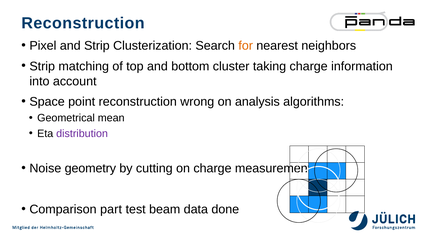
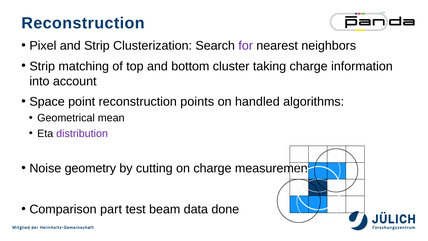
for colour: orange -> purple (246, 46)
wrong: wrong -> points (197, 101)
analysis: analysis -> handled (257, 101)
